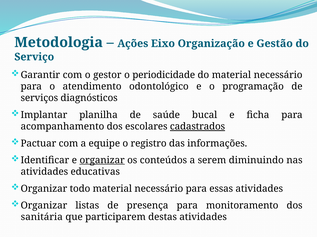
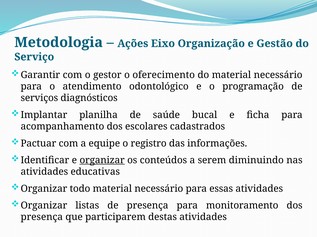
periodicidade: periodicidade -> oferecimento (164, 75)
cadastrados underline: present -> none (197, 127)
sanitária: sanitária -> presença (42, 218)
